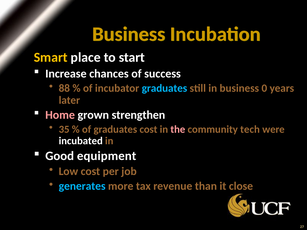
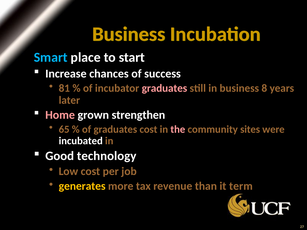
Smart colour: yellow -> light blue (51, 57)
88: 88 -> 81 (64, 88)
graduates colour: light blue -> pink (164, 88)
0: 0 -> 8 (264, 88)
35: 35 -> 65 (64, 129)
tech: tech -> sites (250, 129)
equipment: equipment -> technology (107, 156)
generates colour: light blue -> yellow (82, 186)
close: close -> term (241, 186)
